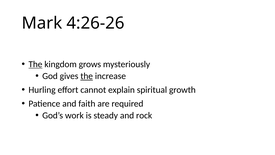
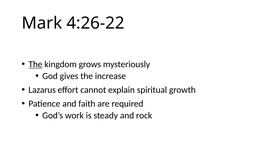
4:26-26: 4:26-26 -> 4:26-22 (96, 23)
the underline: present -> none (87, 76)
Hurling: Hurling -> Lazarus (42, 90)
